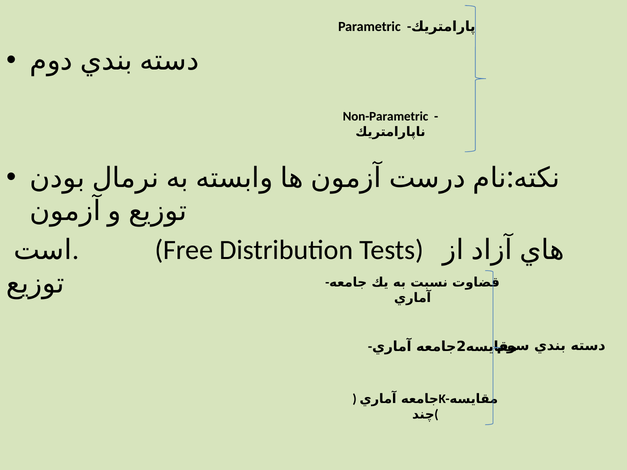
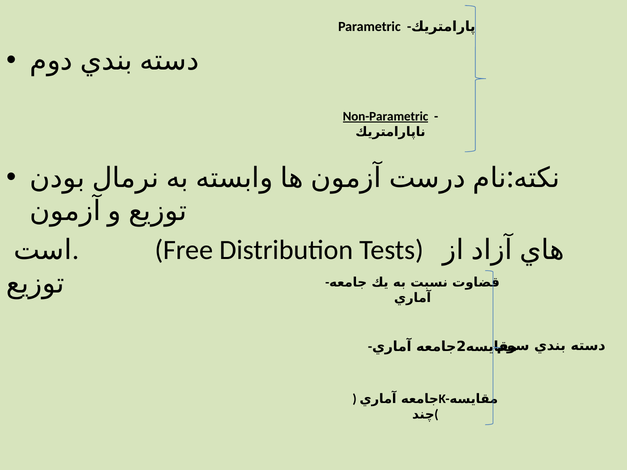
Non-Parametric underline: none -> present (386, 117)
